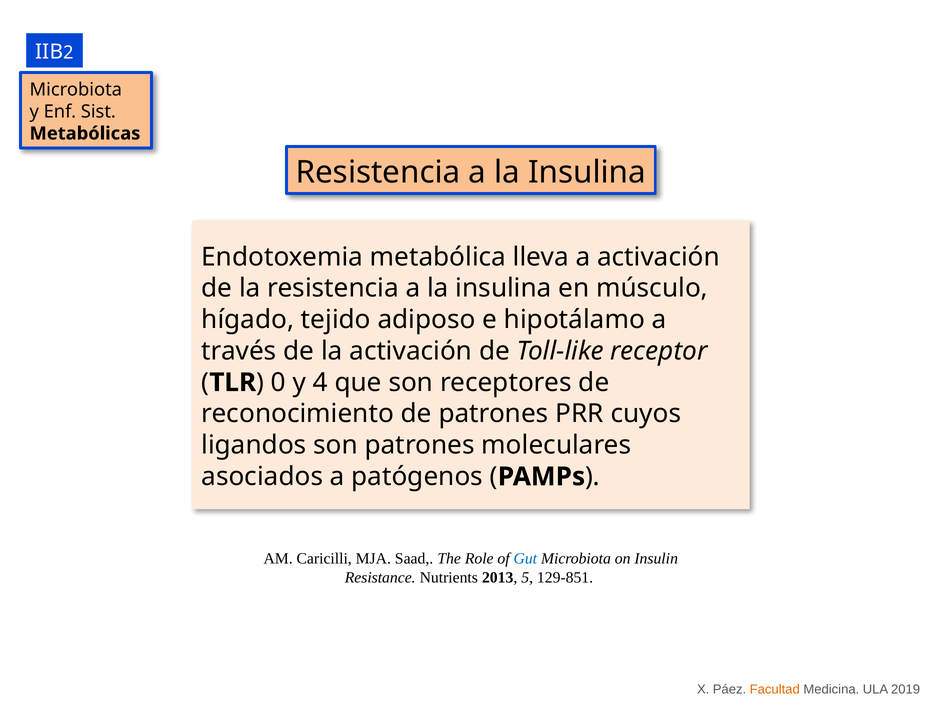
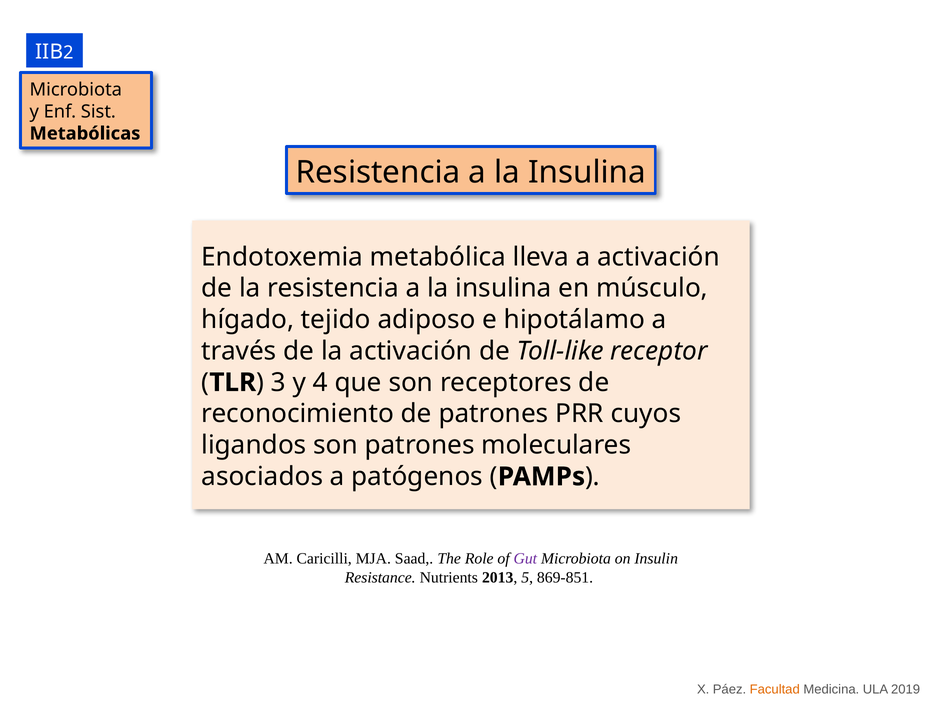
0: 0 -> 3 (278, 383)
Gut colour: blue -> purple (525, 559)
129-851: 129-851 -> 869-851 (565, 578)
